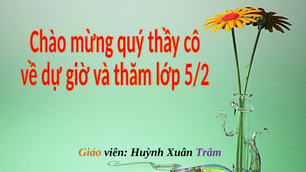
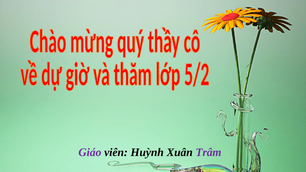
Giáo colour: orange -> purple (90, 152)
